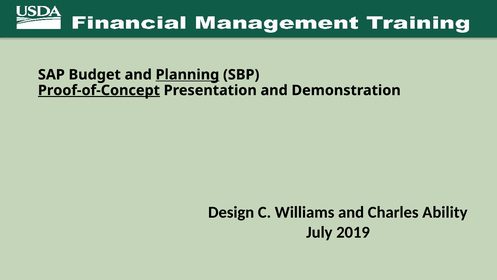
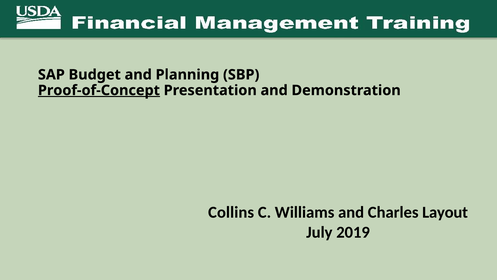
Planning underline: present -> none (187, 75)
Design: Design -> Collins (231, 212)
Ability: Ability -> Layout (445, 212)
